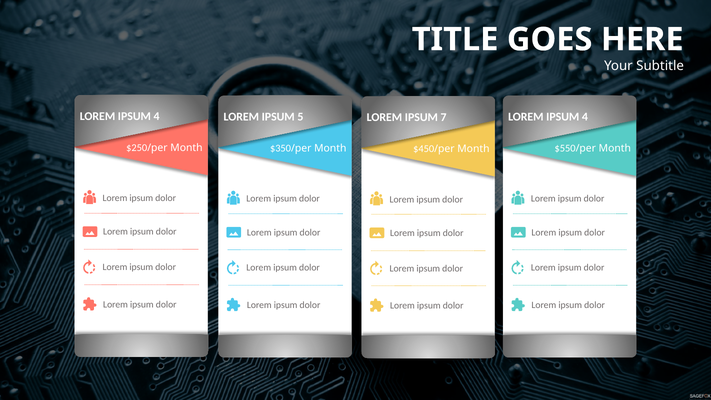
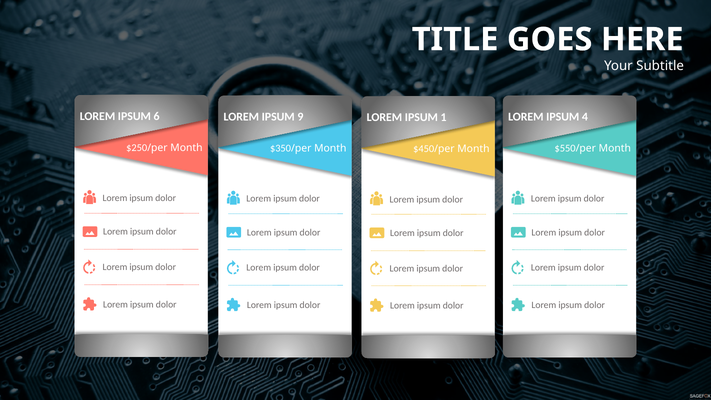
4: 4 -> 6 (157, 116)
5: 5 -> 9 (300, 117)
7: 7 -> 1 (444, 118)
